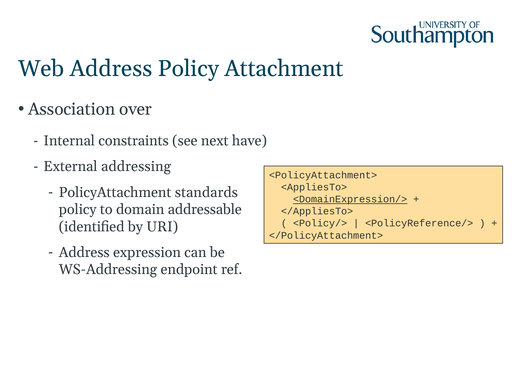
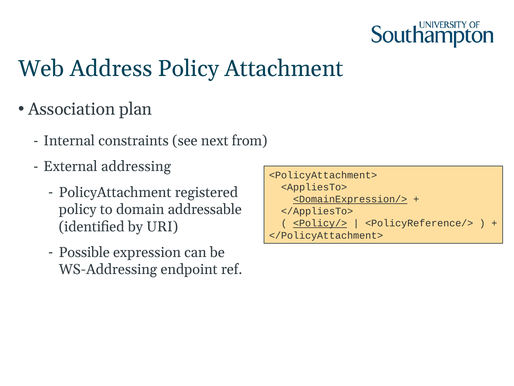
over: over -> plan (136, 109)
have: have -> from (250, 141)
standards: standards -> registered (206, 192)
<Policy/> underline: none -> present (320, 223)
Address: Address -> Possible (84, 252)
